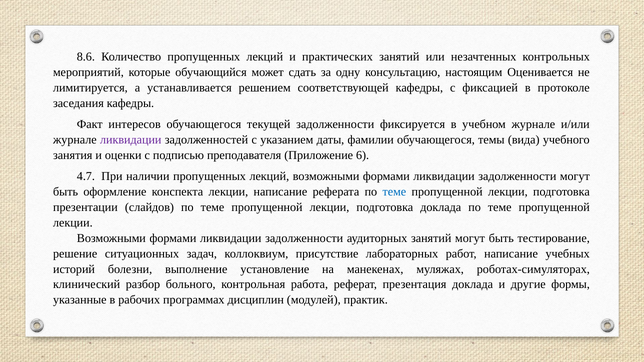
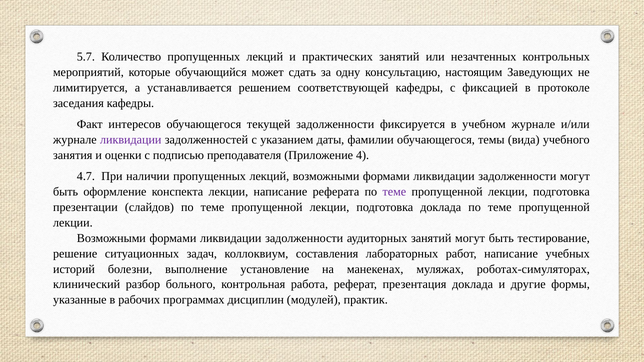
8.6: 8.6 -> 5.7 (86, 57)
Оценивается: Оценивается -> Заведующих (540, 73)
6: 6 -> 4 (363, 155)
теме colour: blue -> purple (394, 192)
присутствие: присутствие -> составления (327, 254)
